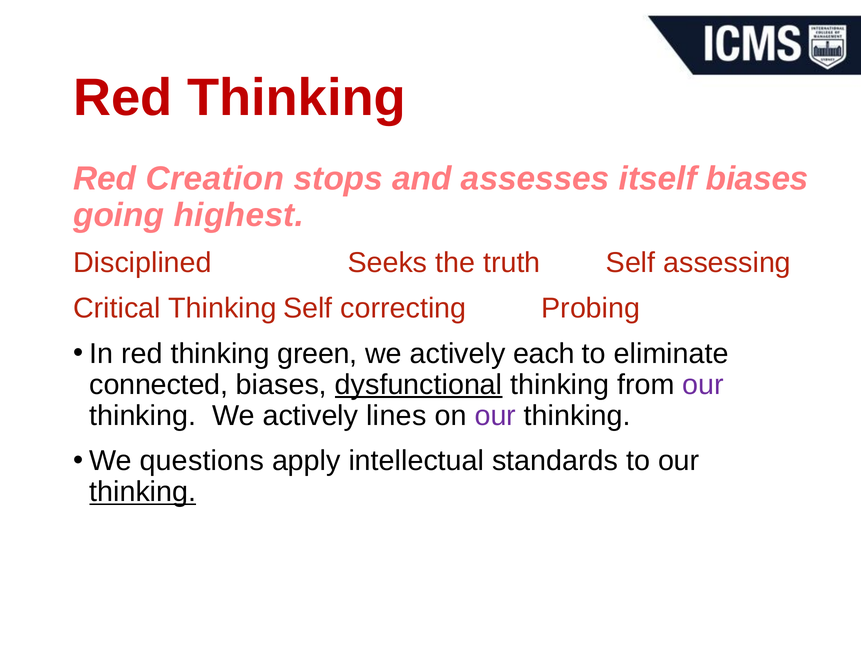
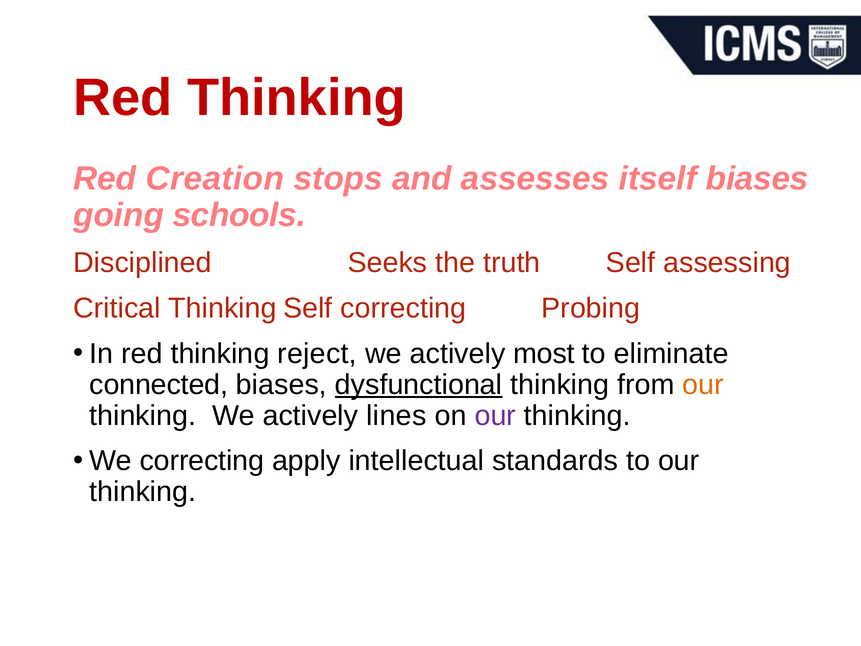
highest: highest -> schools (239, 215)
green: green -> reject (317, 354)
each: each -> most (544, 354)
our colour: purple -> orange (703, 385)
We questions: questions -> correcting (202, 461)
thinking underline: present -> none (143, 492)
